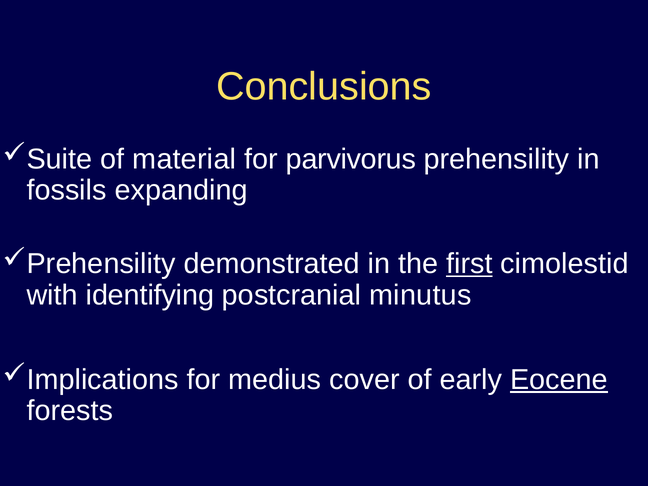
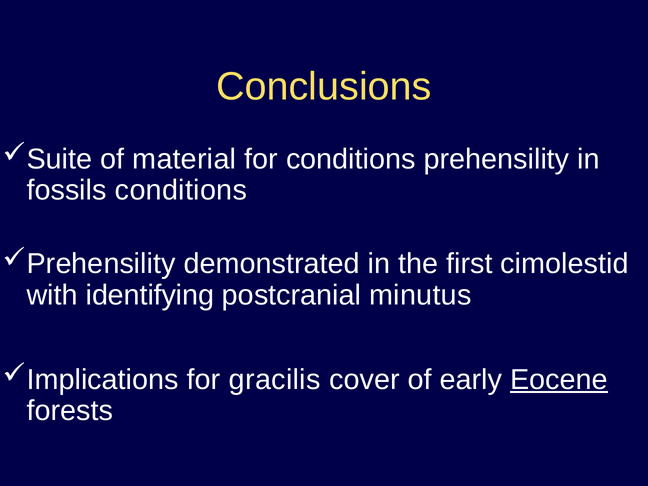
for parvivorus: parvivorus -> conditions (351, 159)
fossils expanding: expanding -> conditions (181, 190)
first underline: present -> none (469, 264)
medius: medius -> gracilis (275, 380)
